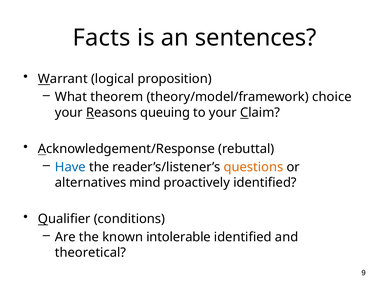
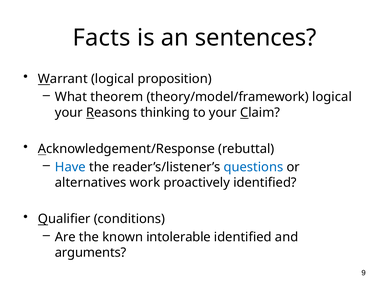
theory/model/framework choice: choice -> logical (332, 97)
queuing: queuing -> thinking (165, 112)
questions colour: orange -> blue (254, 167)
mind: mind -> work (145, 182)
theoretical: theoretical -> arguments (91, 252)
